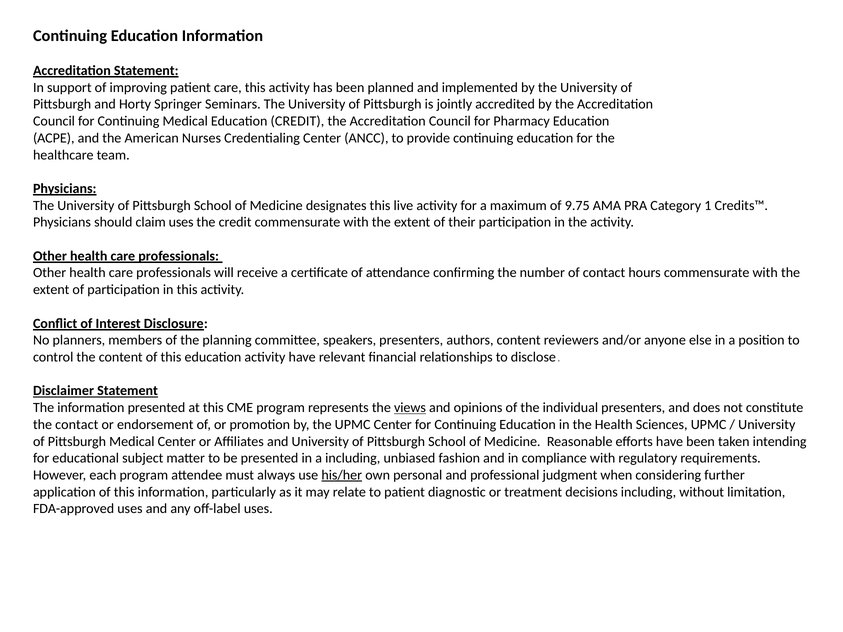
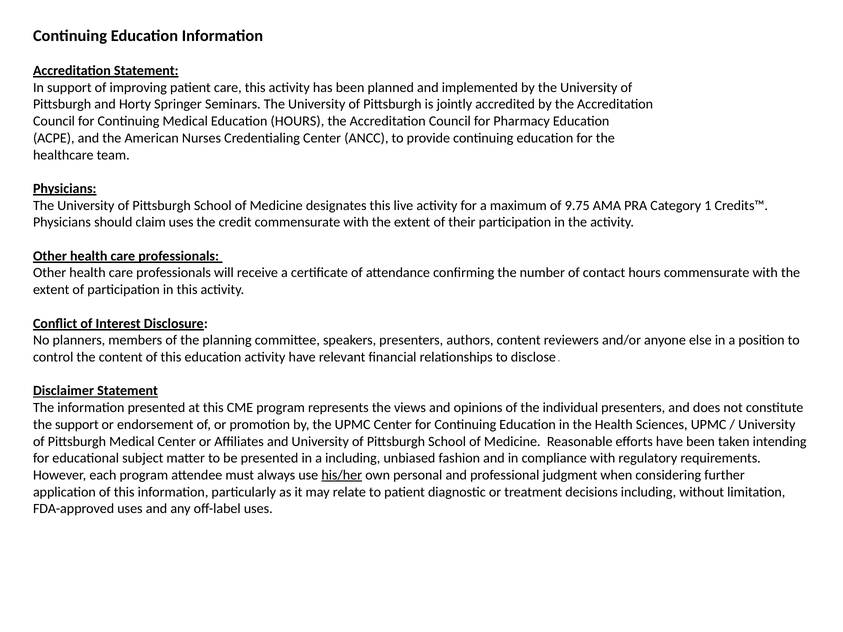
Education CREDIT: CREDIT -> HOURS (297, 121)
views underline: present -> none (410, 408)
the contact: contact -> support (77, 425)
